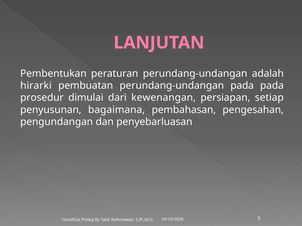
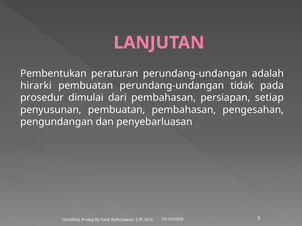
perundang-undangan pada: pada -> tidak (242, 86)
dari kewenangan: kewenangan -> pembahasan (164, 98)
penyusunan bagaimana: bagaimana -> pembuatan (117, 110)
